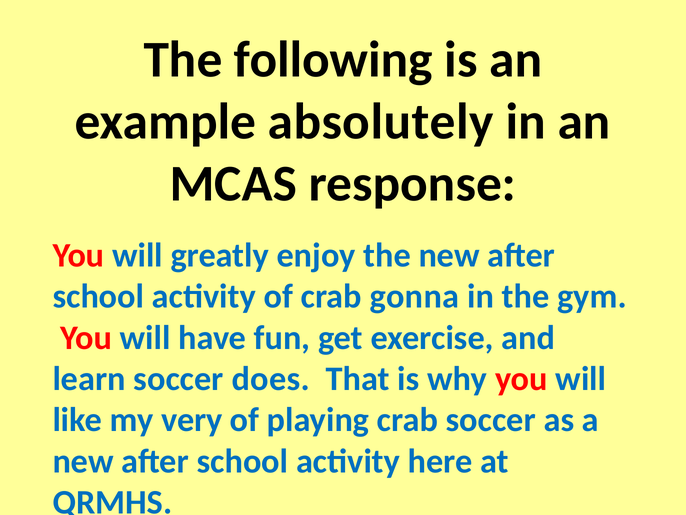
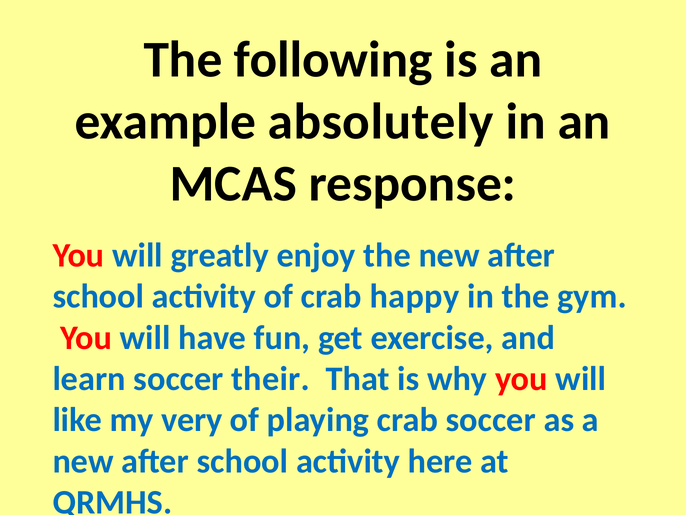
gonna: gonna -> happy (414, 296)
does: does -> their (271, 379)
